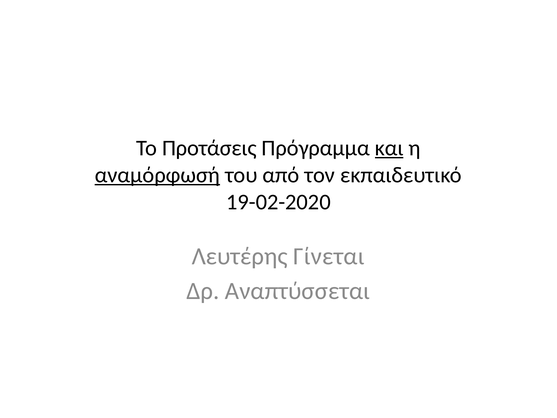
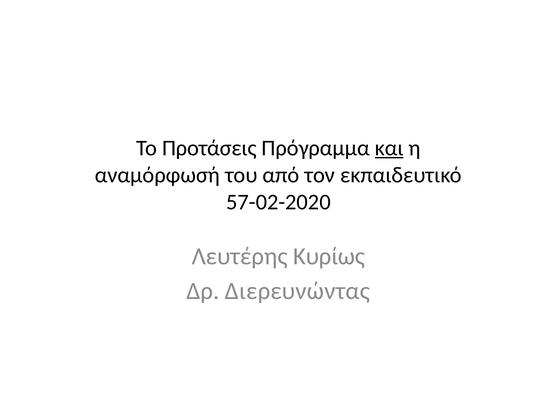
αναμόρφωσή underline: present -> none (157, 175)
19-02-2020: 19-02-2020 -> 57-02-2020 (278, 202)
Γίνεται: Γίνεται -> Κυρίως (329, 256)
Αναπτύσσεται: Αναπτύσσεται -> Διερευνώντας (297, 291)
